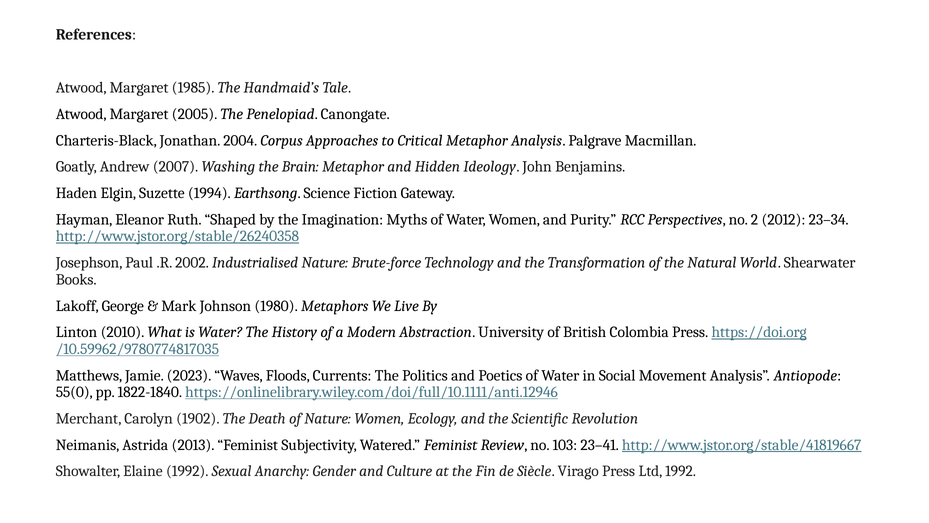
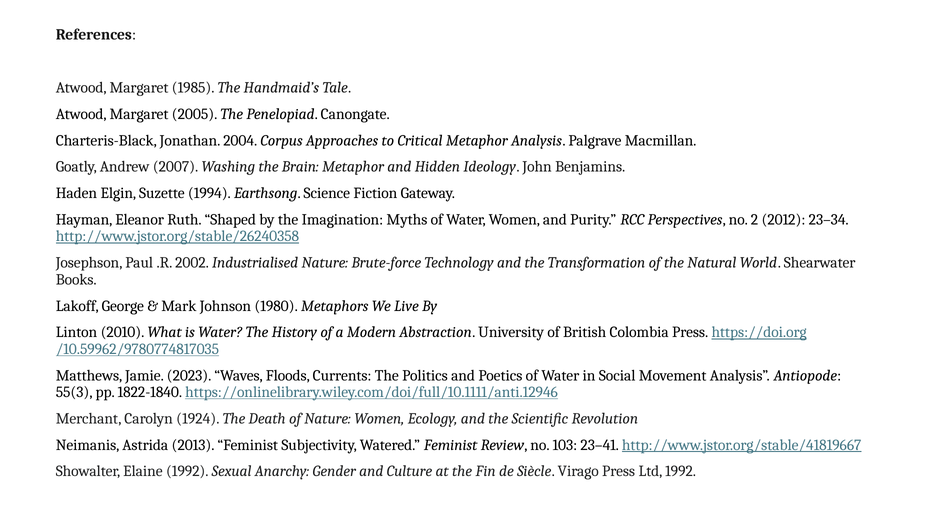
55(0: 55(0 -> 55(3 (74, 392)
1902: 1902 -> 1924 (198, 418)
